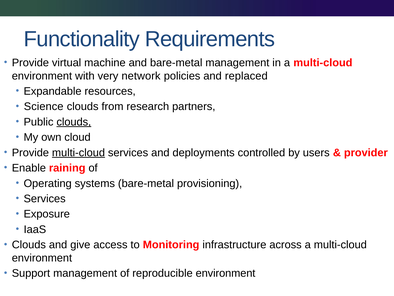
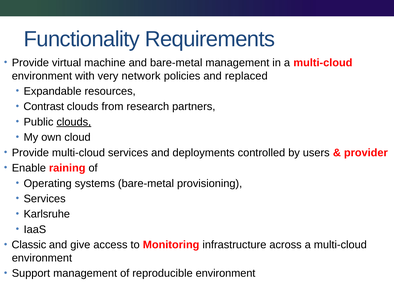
Science: Science -> Contrast (44, 106)
multi-cloud underline: present -> none (78, 152)
Exposure: Exposure -> Karlsruhe (47, 214)
Clouds: Clouds -> Classic (29, 244)
